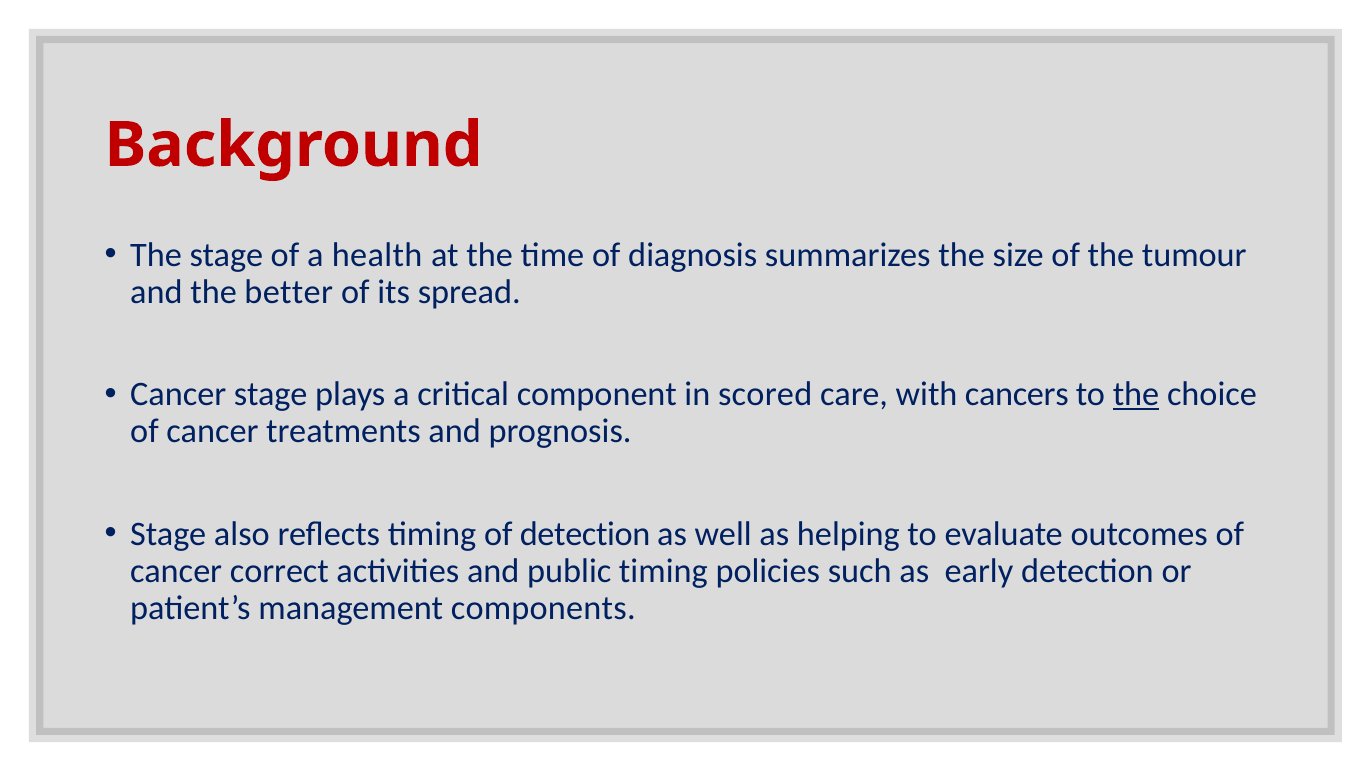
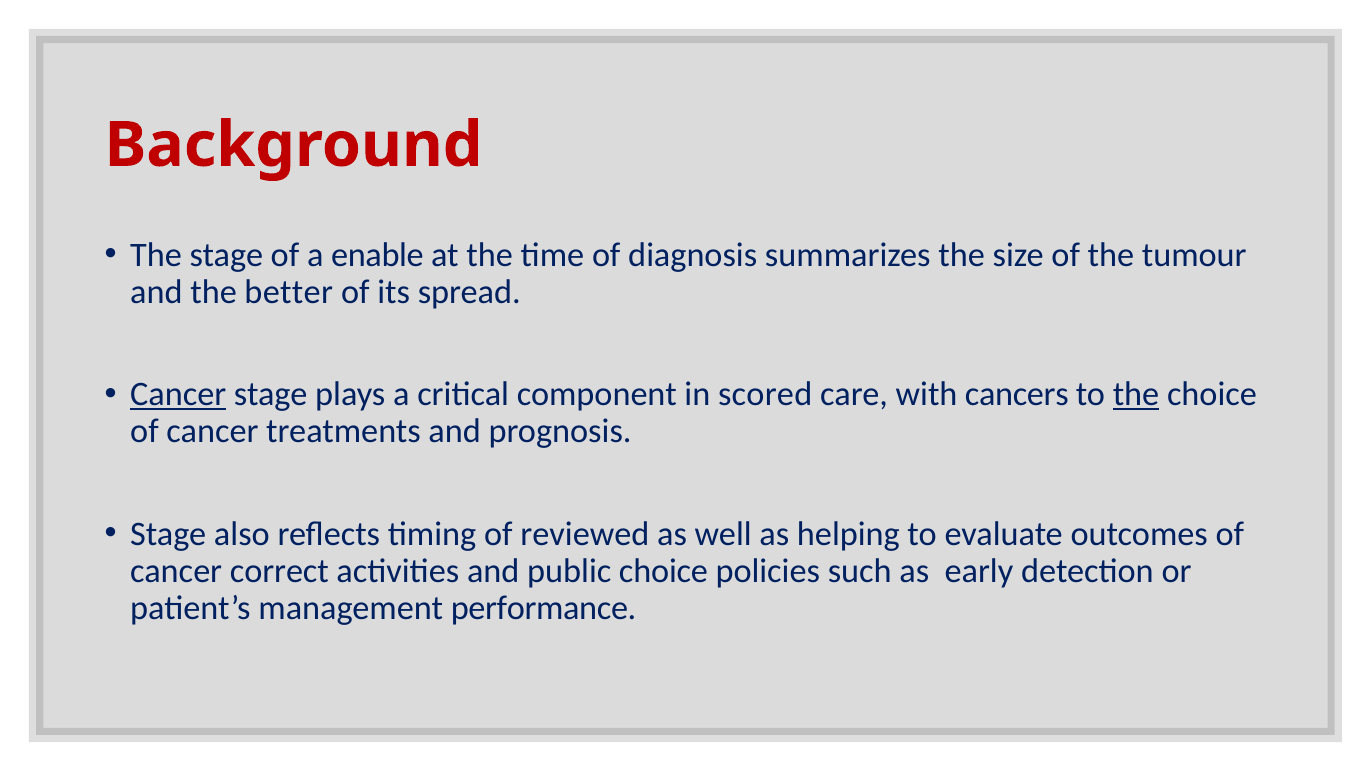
health: health -> enable (377, 255)
Cancer underline: none -> present (178, 394)
of detection: detection -> reviewed (585, 534)
public timing: timing -> choice (664, 571)
components: components -> performance (544, 608)
